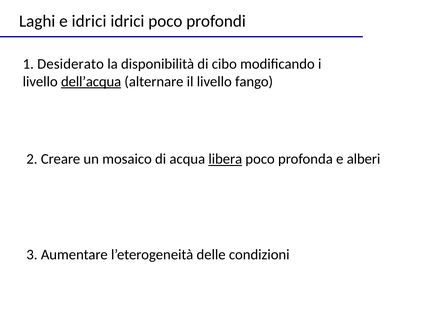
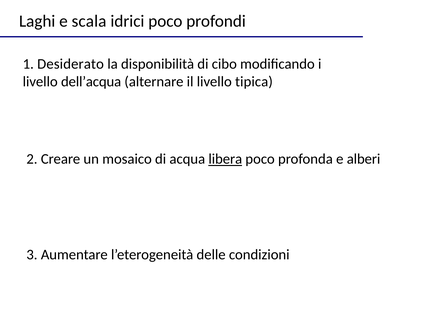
e idrici: idrici -> scala (89, 21)
dell’acqua underline: present -> none (91, 81)
fango: fango -> tipica (254, 81)
